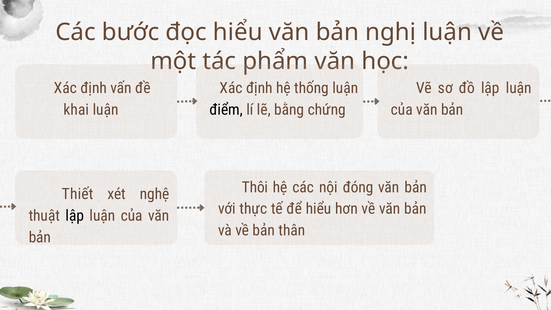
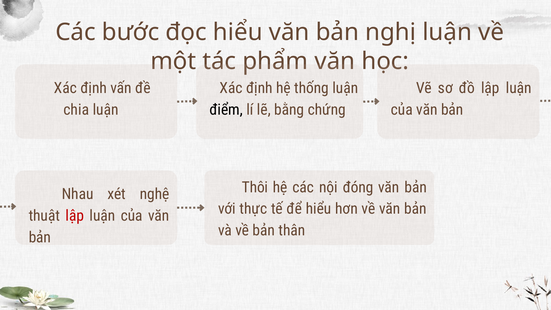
khai: khai -> chia (76, 110)
Thiết: Thiết -> Nhau (78, 194)
lập colour: black -> red (75, 216)
